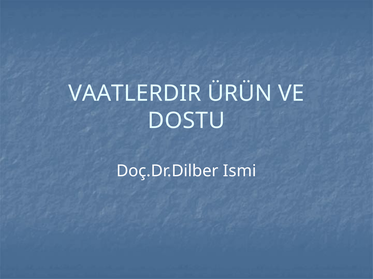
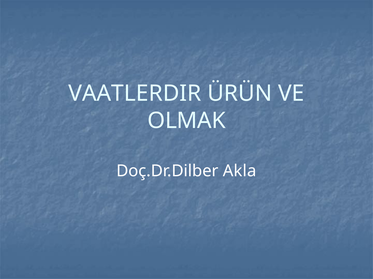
DOSTU: DOSTU -> OLMAK (187, 121)
Ismi: Ismi -> Akla (240, 171)
